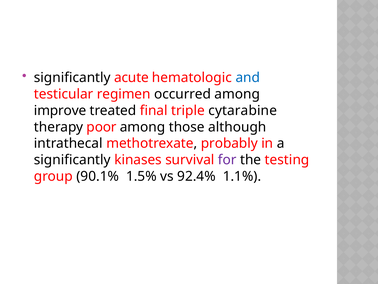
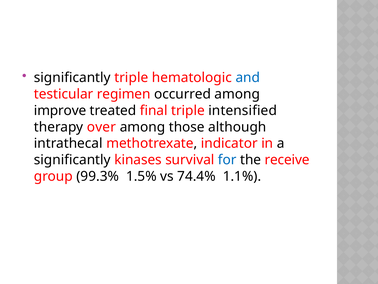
significantly acute: acute -> triple (131, 78)
cytarabine: cytarabine -> intensified (243, 110)
poor: poor -> over (101, 127)
probably: probably -> indicator (229, 143)
for colour: purple -> blue (227, 160)
testing: testing -> receive (287, 160)
90.1%: 90.1% -> 99.3% (98, 176)
92.4%: 92.4% -> 74.4% (196, 176)
